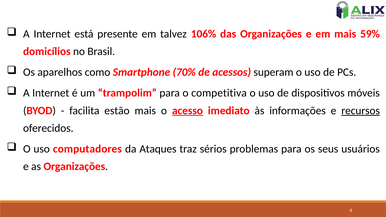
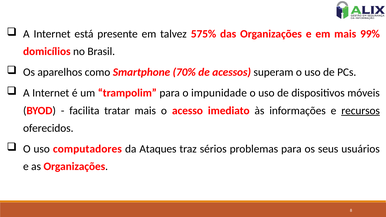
106%: 106% -> 575% (204, 34)
59%: 59% -> 99% (370, 34)
competitiva: competitiva -> impunidade (219, 93)
estão: estão -> tratar (117, 111)
acesso underline: present -> none (187, 111)
